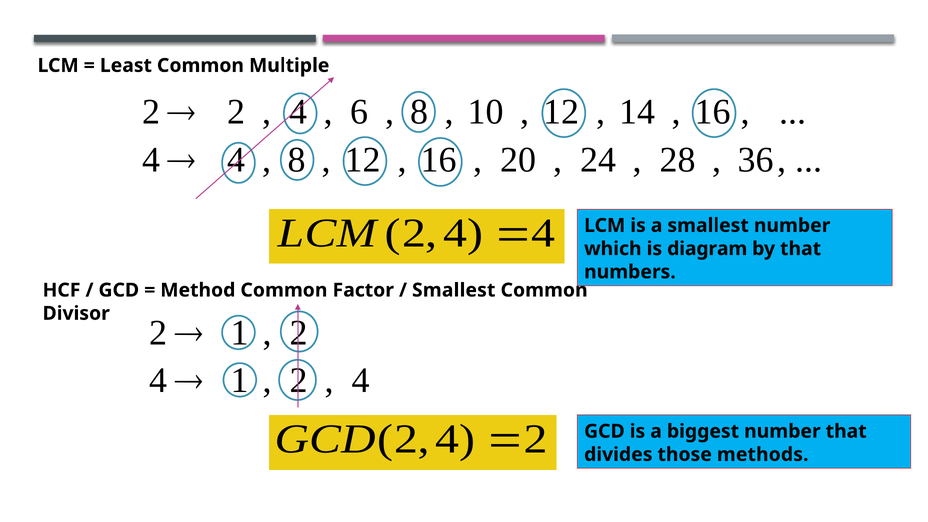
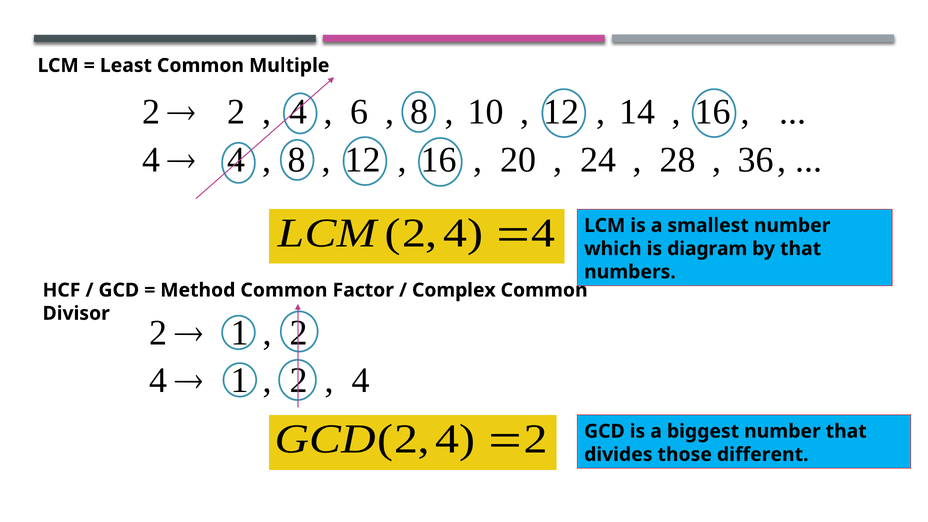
Smallest: Smallest -> Complex (454, 290)
methods: methods -> different (763, 455)
